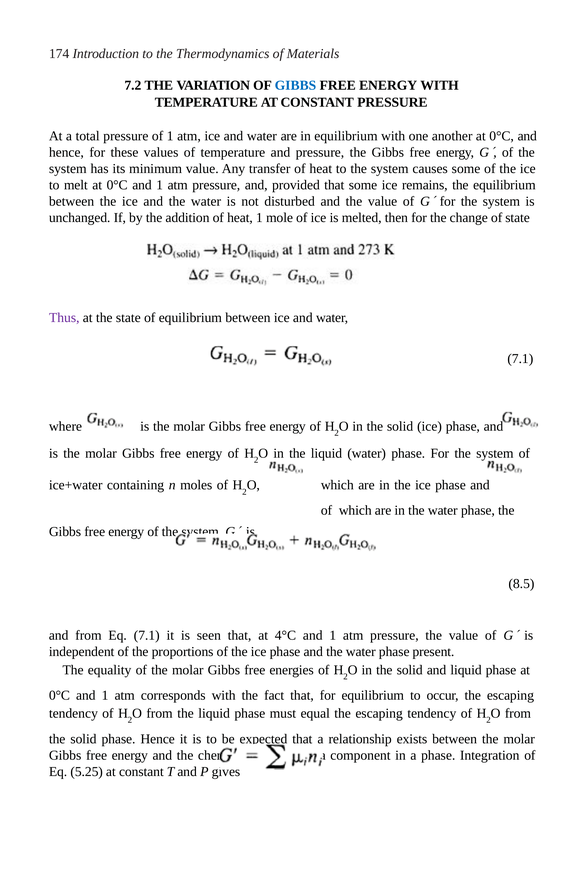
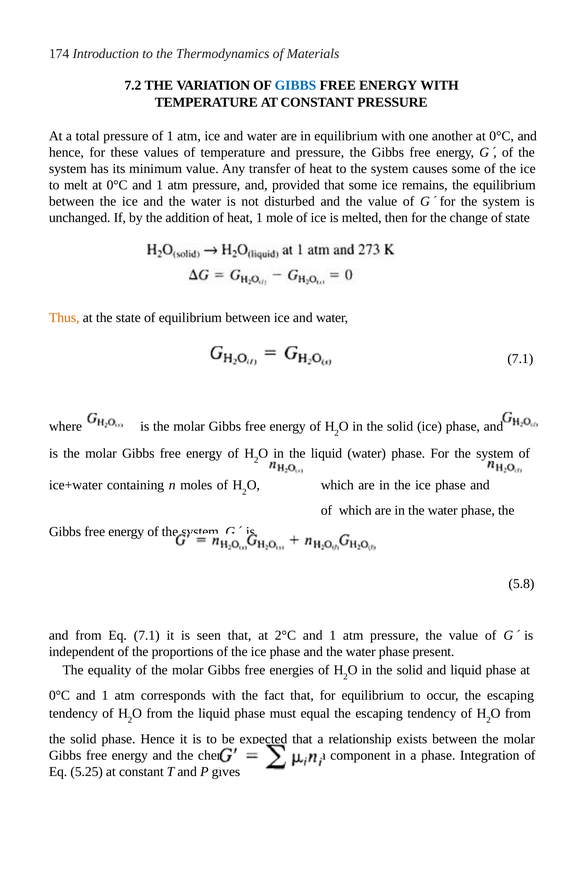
Thus colour: purple -> orange (64, 318)
8.5: 8.5 -> 5.8 (521, 584)
4°C: 4°C -> 2°C (285, 635)
